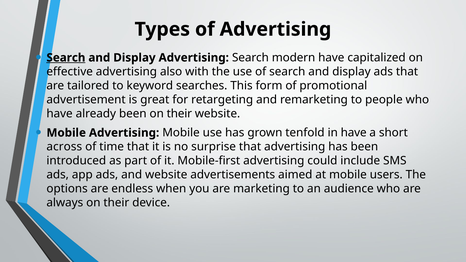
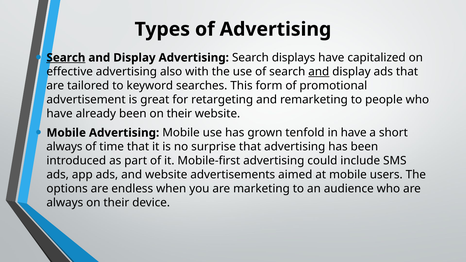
modern: modern -> displays (294, 58)
and underline: none -> present (319, 72)
across: across -> always (64, 147)
